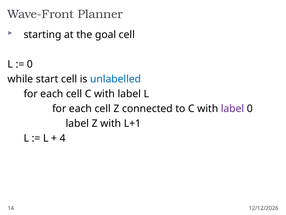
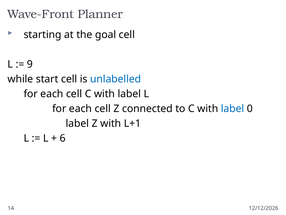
0: 0 -> 9 (30, 64)
label colour: purple -> blue (233, 108)
4: 4 -> 6 (63, 138)
